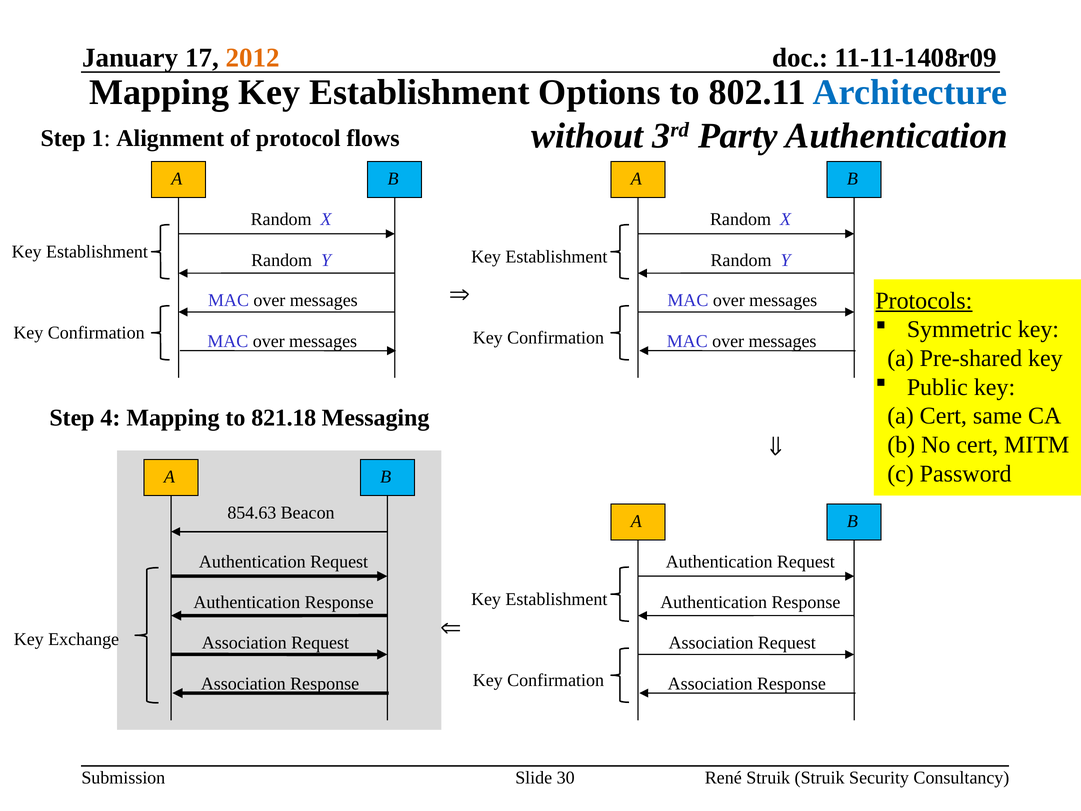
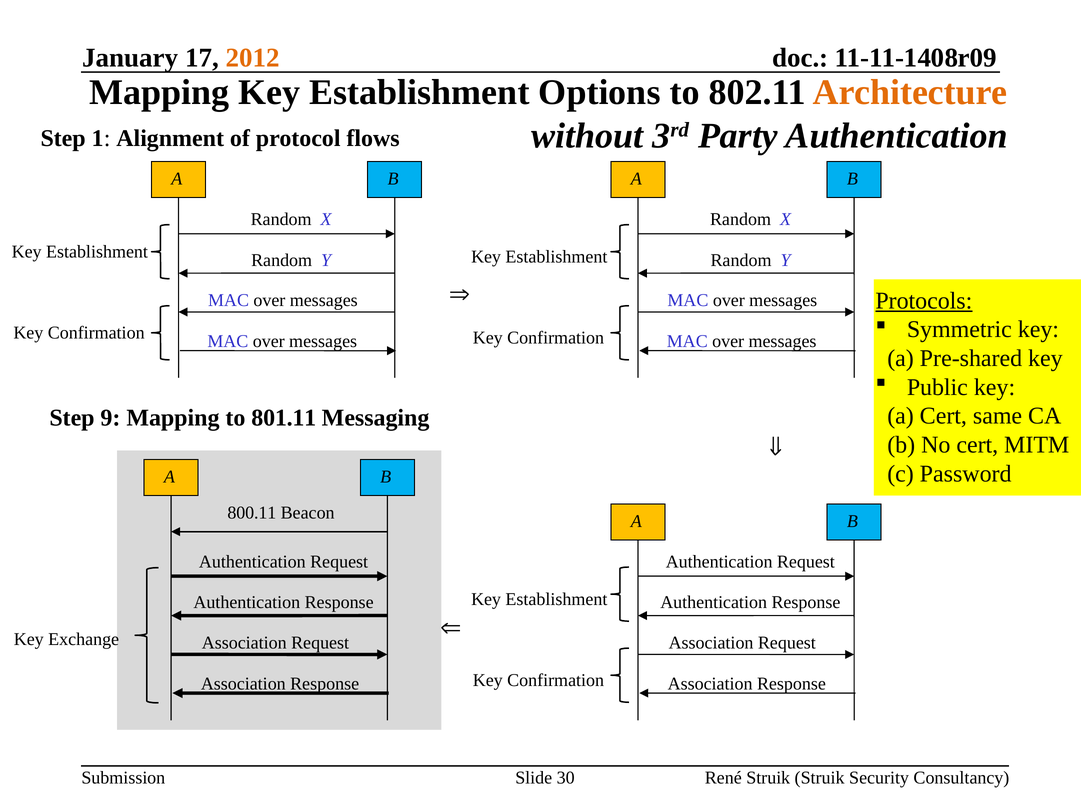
Architecture colour: blue -> orange (910, 93)
4: 4 -> 9 (110, 418)
821.18: 821.18 -> 801.11 (284, 418)
854.63: 854.63 -> 800.11 (252, 513)
